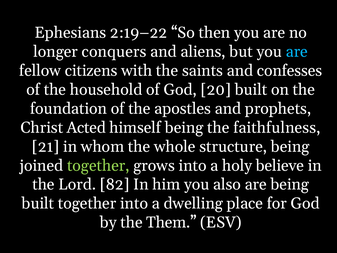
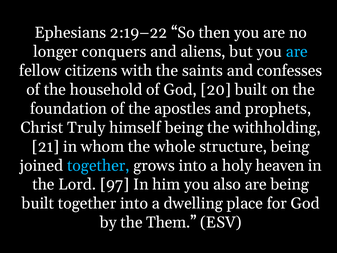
Acted: Acted -> Truly (86, 127)
faithfulness: faithfulness -> withholding (277, 127)
together colour: light green -> light blue (98, 165)
believe: believe -> heaven (280, 165)
82: 82 -> 97 (115, 184)
